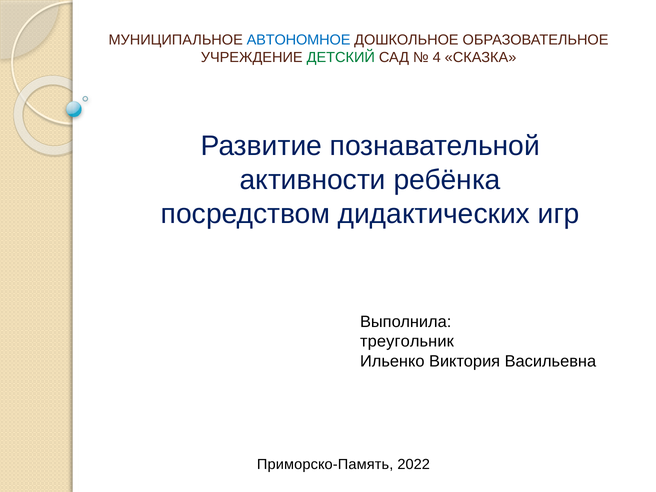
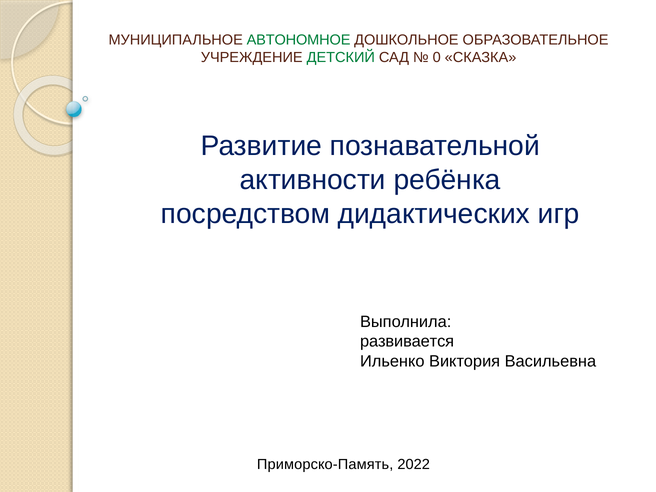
АВТОНОМНОЕ colour: blue -> green (299, 40)
4: 4 -> 0 (437, 57)
треугольник: треугольник -> развивается (407, 341)
